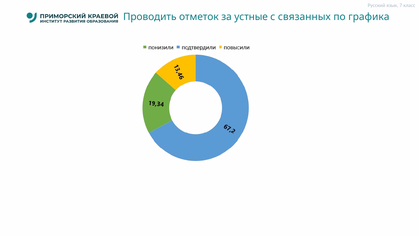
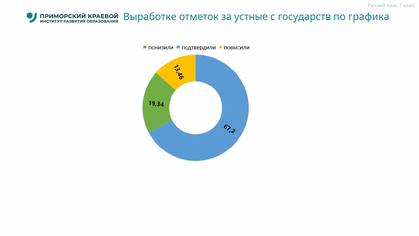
Проводить: Проводить -> Выработке (150, 17)
связанных: связанных -> государств (304, 17)
